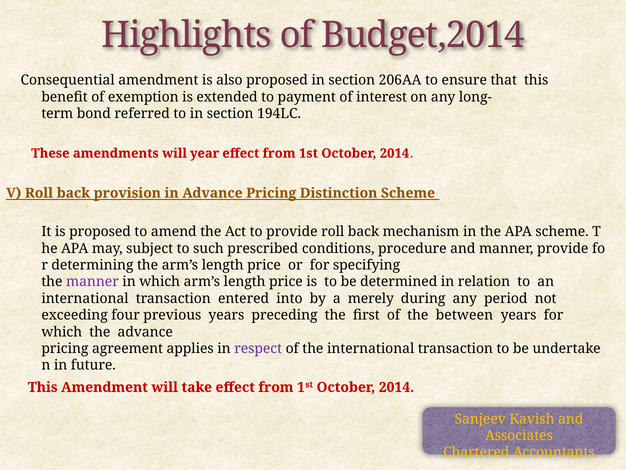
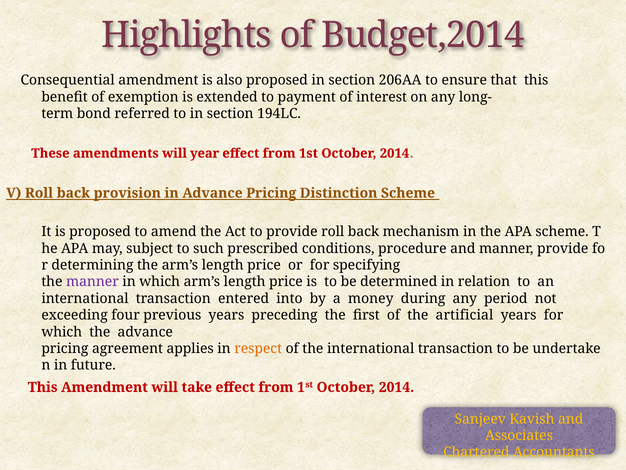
merely: merely -> money (371, 298)
between: between -> artificial (464, 315)
respect colour: purple -> orange (258, 348)
